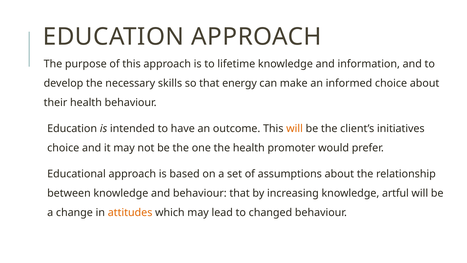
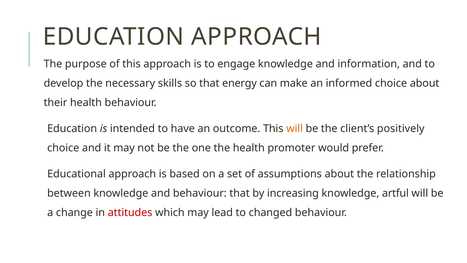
lifetime: lifetime -> engage (236, 64)
initiatives: initiatives -> positively (401, 128)
attitudes colour: orange -> red (130, 212)
